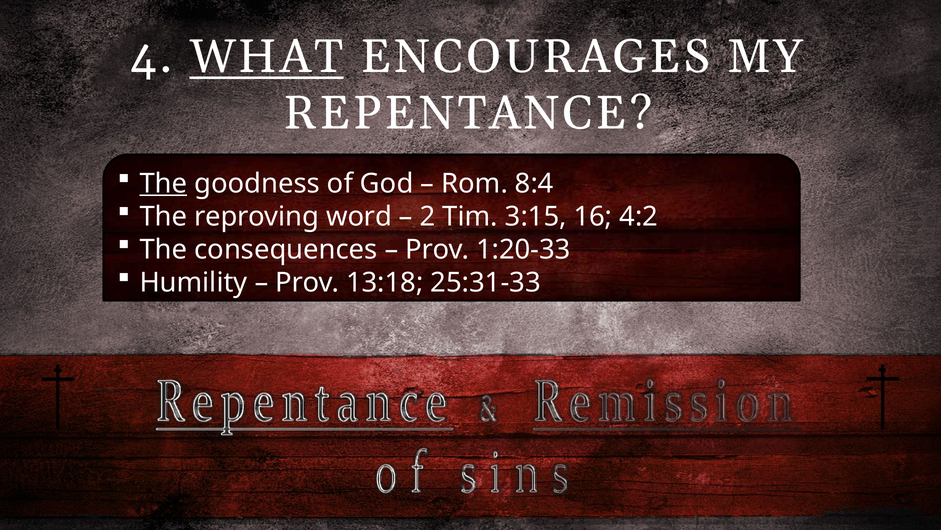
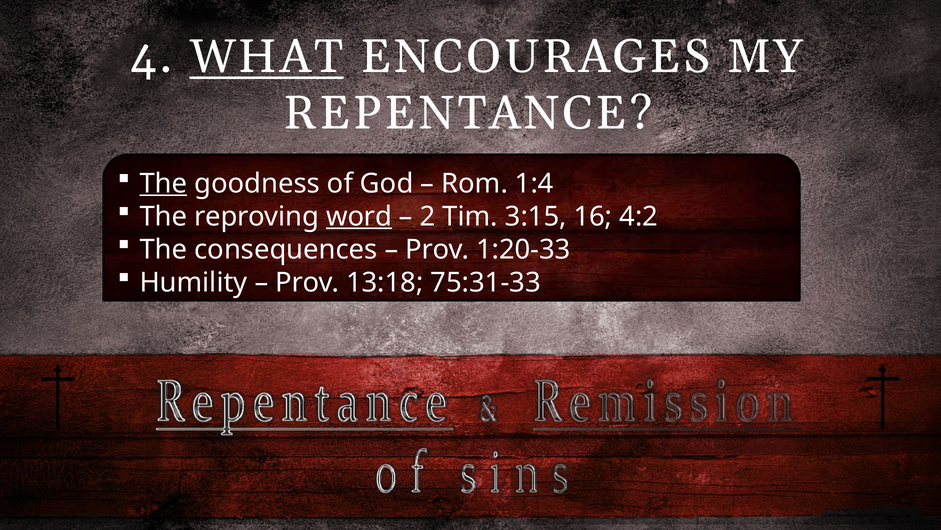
8:4: 8:4 -> 1:4 (534, 183)
word underline: none -> present (359, 216)
25:31-33: 25:31-33 -> 75:31-33 (486, 282)
